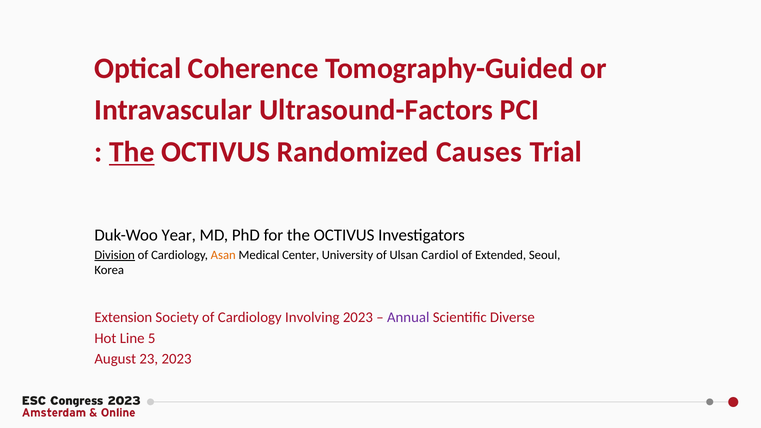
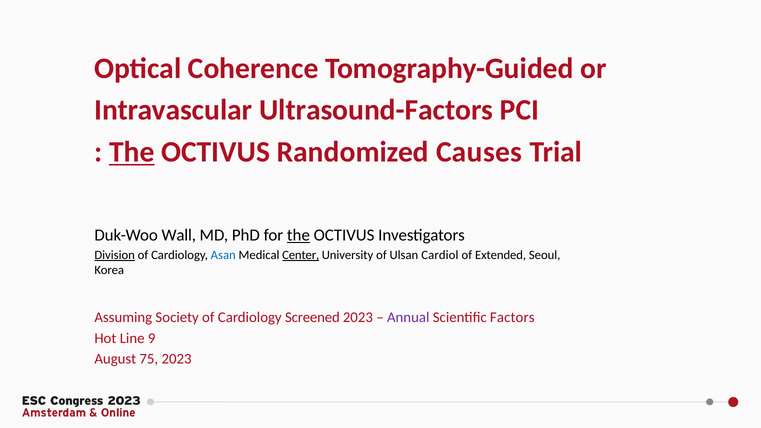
Year: Year -> Wall (179, 235)
the underline: none -> present (298, 235)
Asan colour: orange -> blue (223, 255)
Center underline: none -> present (301, 255)
Extension: Extension -> Assuming (123, 318)
Involving: Involving -> Screened (312, 318)
Diverse: Diverse -> Factors (512, 318)
5: 5 -> 9 (152, 338)
23: 23 -> 75 (149, 359)
